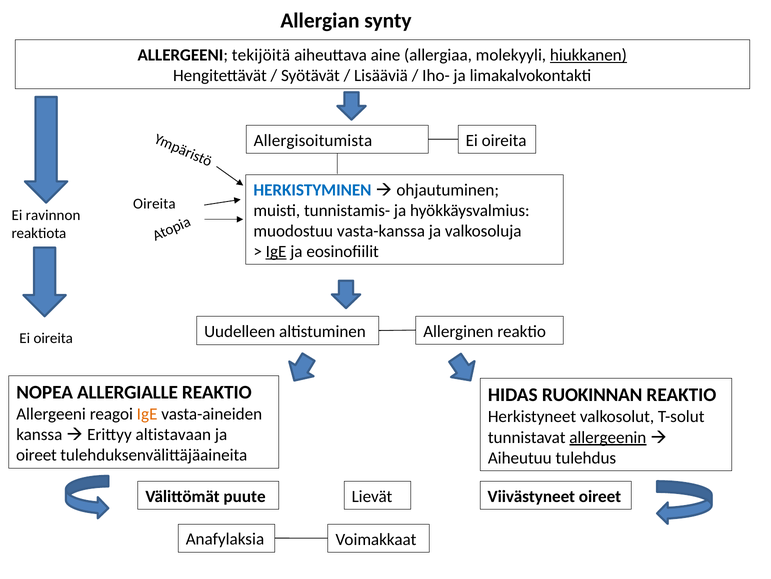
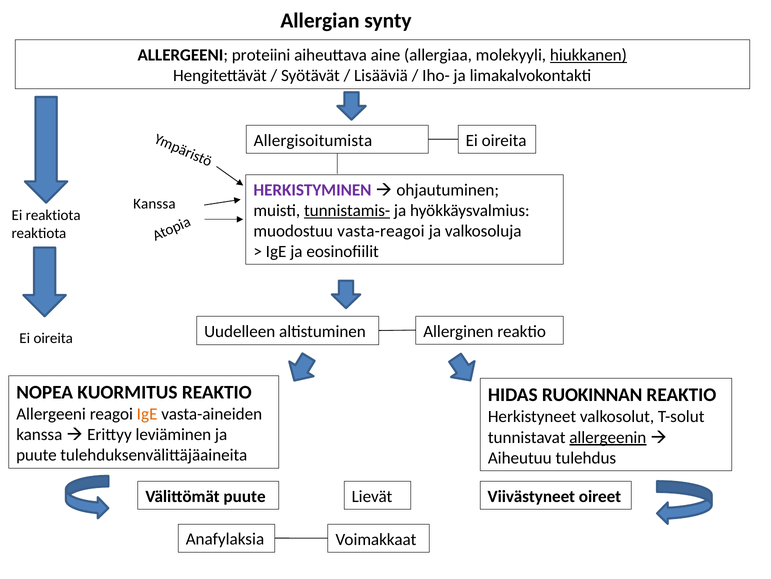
tekijöitä: tekijöitä -> proteiini (261, 55)
HERKISTYMINEN colour: blue -> purple (312, 190)
Oireita: Oireita -> Kanssa (154, 203)
tunnistamis- underline: none -> present (347, 210)
Ei ravinnon: ravinnon -> reaktiota (53, 215)
vasta-kanssa: vasta-kanssa -> vasta-reagoi (381, 231)
IgE underline: present -> none (276, 251)
ALLERGIALLE: ALLERGIALLE -> KUORMITUS (127, 392)
altistavaan: altistavaan -> leviäminen (173, 434)
oireet: oireet -> puute (36, 455)
